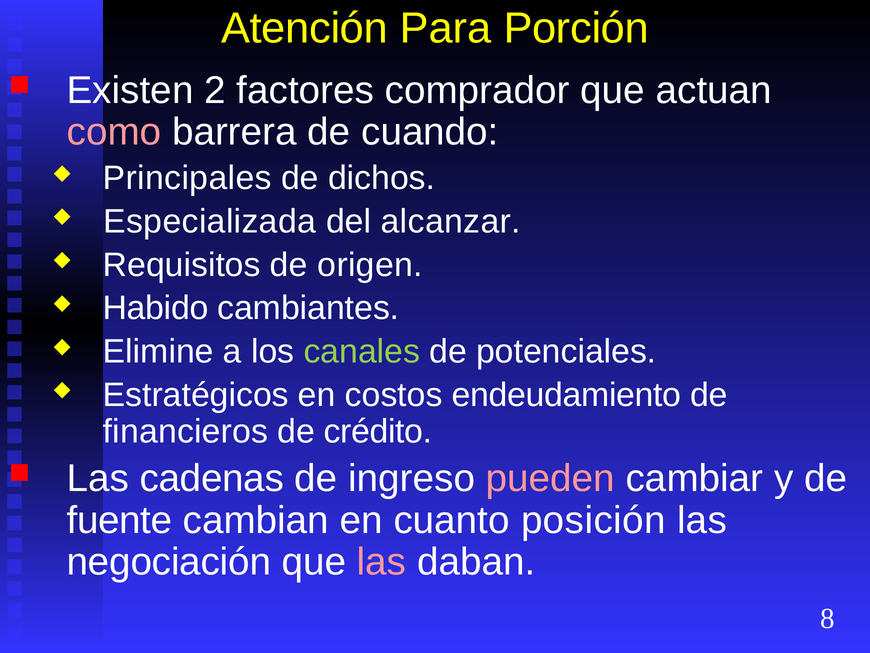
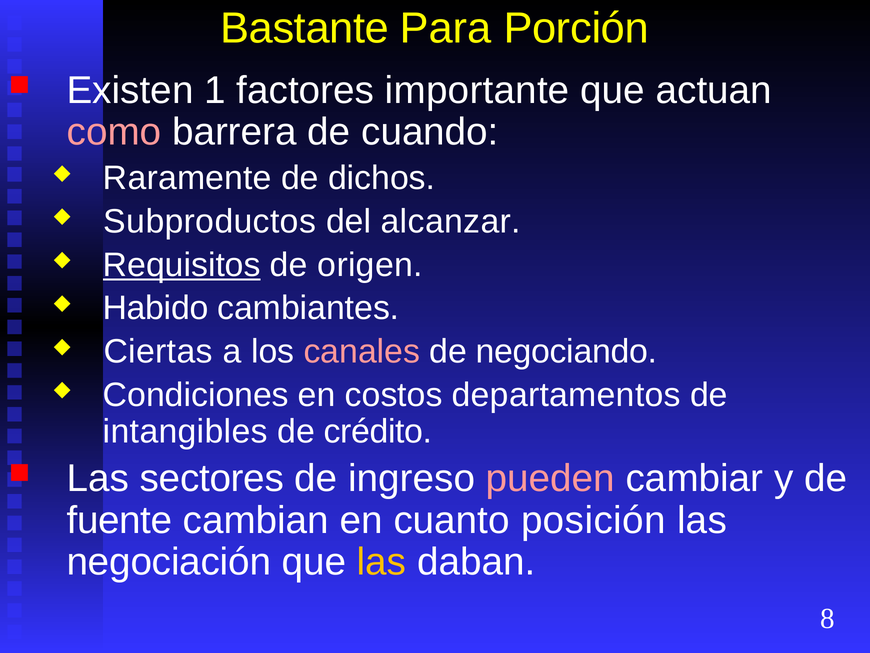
Atención: Atención -> Bastante (305, 28)
2: 2 -> 1 (215, 90)
comprador: comprador -> importante (477, 90)
Principales: Principales -> Raramente (187, 178)
Especializada: Especializada -> Subproductos (210, 221)
Requisitos underline: none -> present (182, 265)
Elimine: Elimine -> Ciertas (158, 351)
canales colour: light green -> pink (362, 351)
potenciales: potenciales -> negociando (566, 351)
Estratégicos: Estratégicos -> Condiciones (196, 395)
endeudamiento: endeudamiento -> departamentos (566, 395)
financieros: financieros -> intangibles (185, 431)
cadenas: cadenas -> sectores (212, 478)
las colour: pink -> yellow (382, 562)
